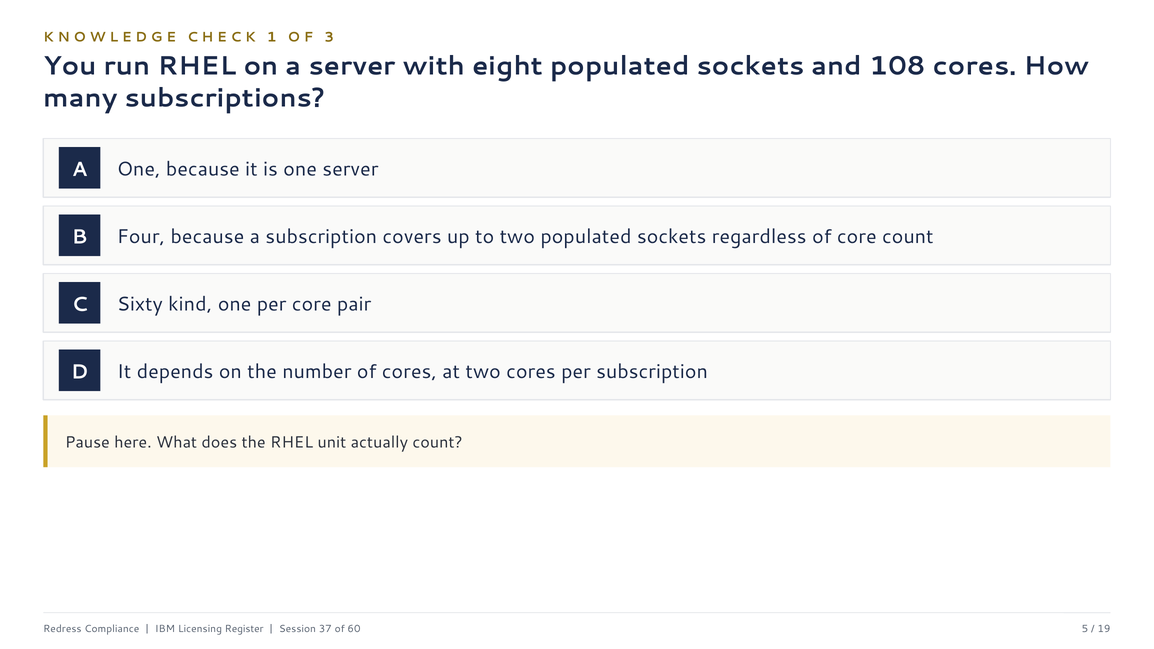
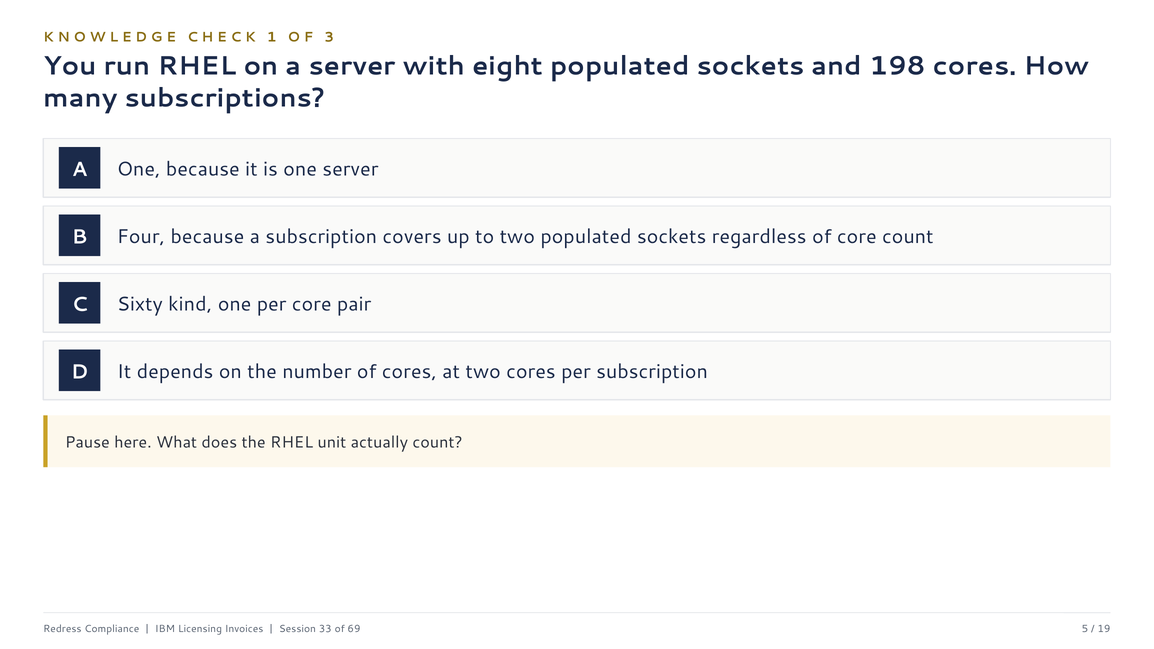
108: 108 -> 198 (897, 66)
Register: Register -> Invoices (244, 629)
37: 37 -> 33 (325, 629)
60: 60 -> 69 (354, 629)
